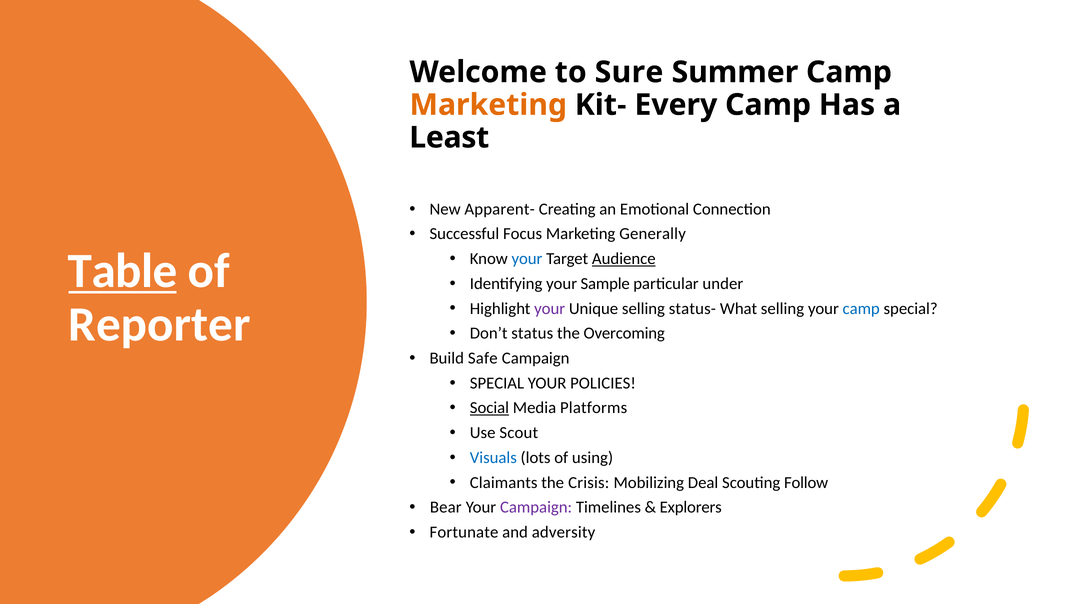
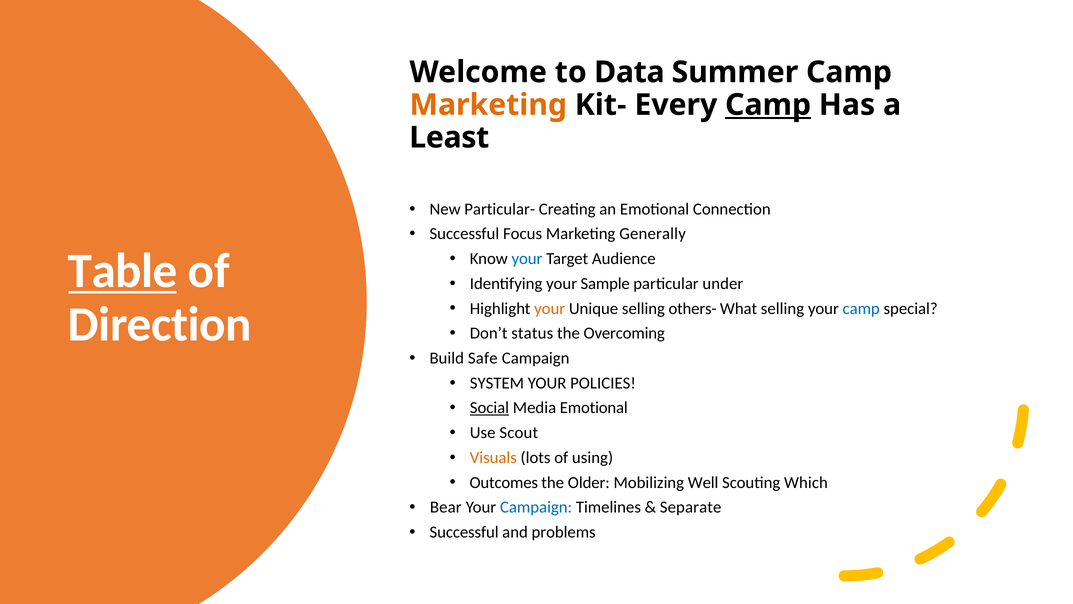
Sure: Sure -> Data (629, 72)
Camp underline: none -> present (768, 105)
Apparent-: Apparent- -> Particular- (500, 209)
Audience underline: present -> none (624, 259)
your colour: purple -> orange (550, 308)
status-: status- -> others- (693, 308)
Reporter: Reporter -> Direction (160, 324)
SPECIAL: SPECIAL -> SYSTEM (497, 383)
Media Platforms: Platforms -> Emotional (594, 408)
Visuals colour: blue -> orange (493, 457)
Claimants: Claimants -> Outcomes (504, 482)
Crisis: Crisis -> Older (589, 482)
Deal: Deal -> Well (703, 482)
Follow: Follow -> Which (806, 482)
Campaign colour: purple -> blue (536, 507)
Explorers: Explorers -> Separate (691, 507)
Fortunate: Fortunate -> Successful (464, 532)
adversity: adversity -> problems (564, 532)
